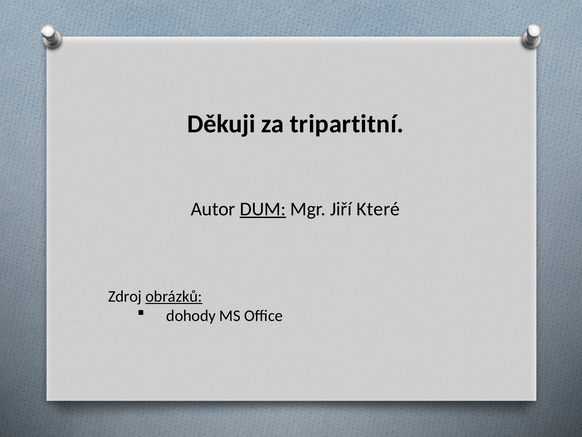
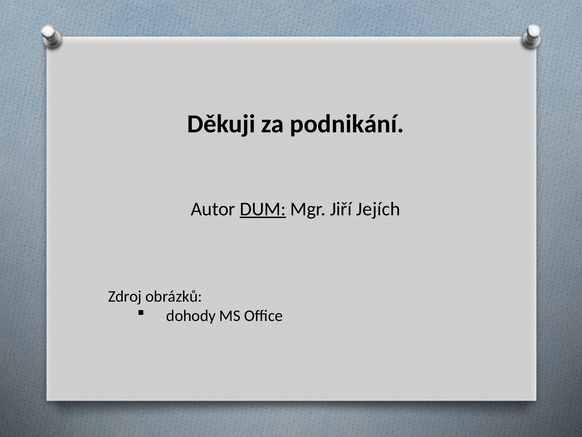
tripartitní: tripartitní -> podnikání (347, 124)
Které: Které -> Jejích (378, 209)
obrázků underline: present -> none (174, 296)
